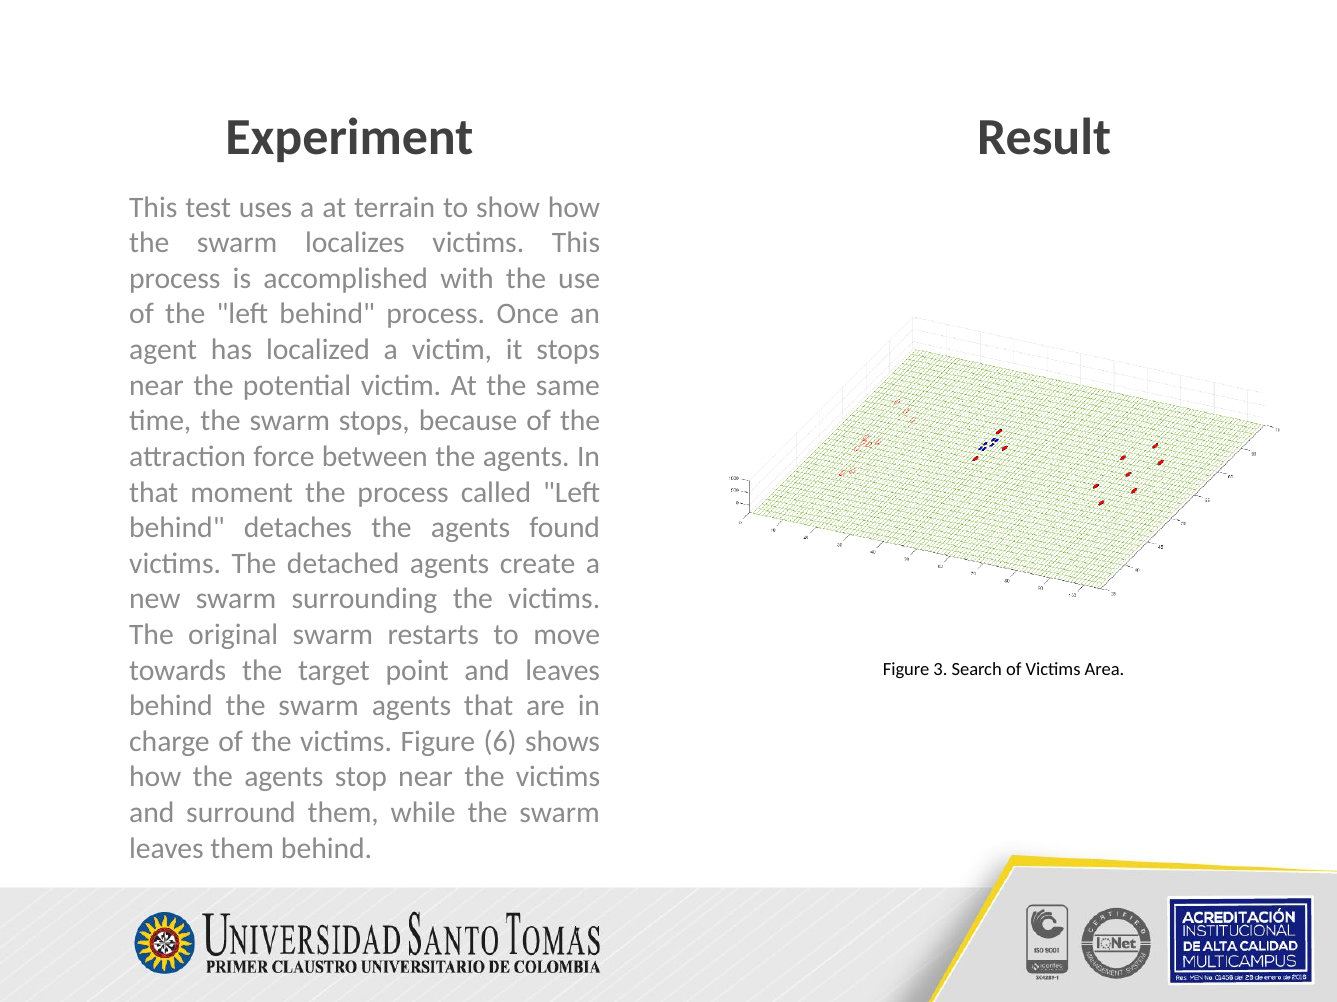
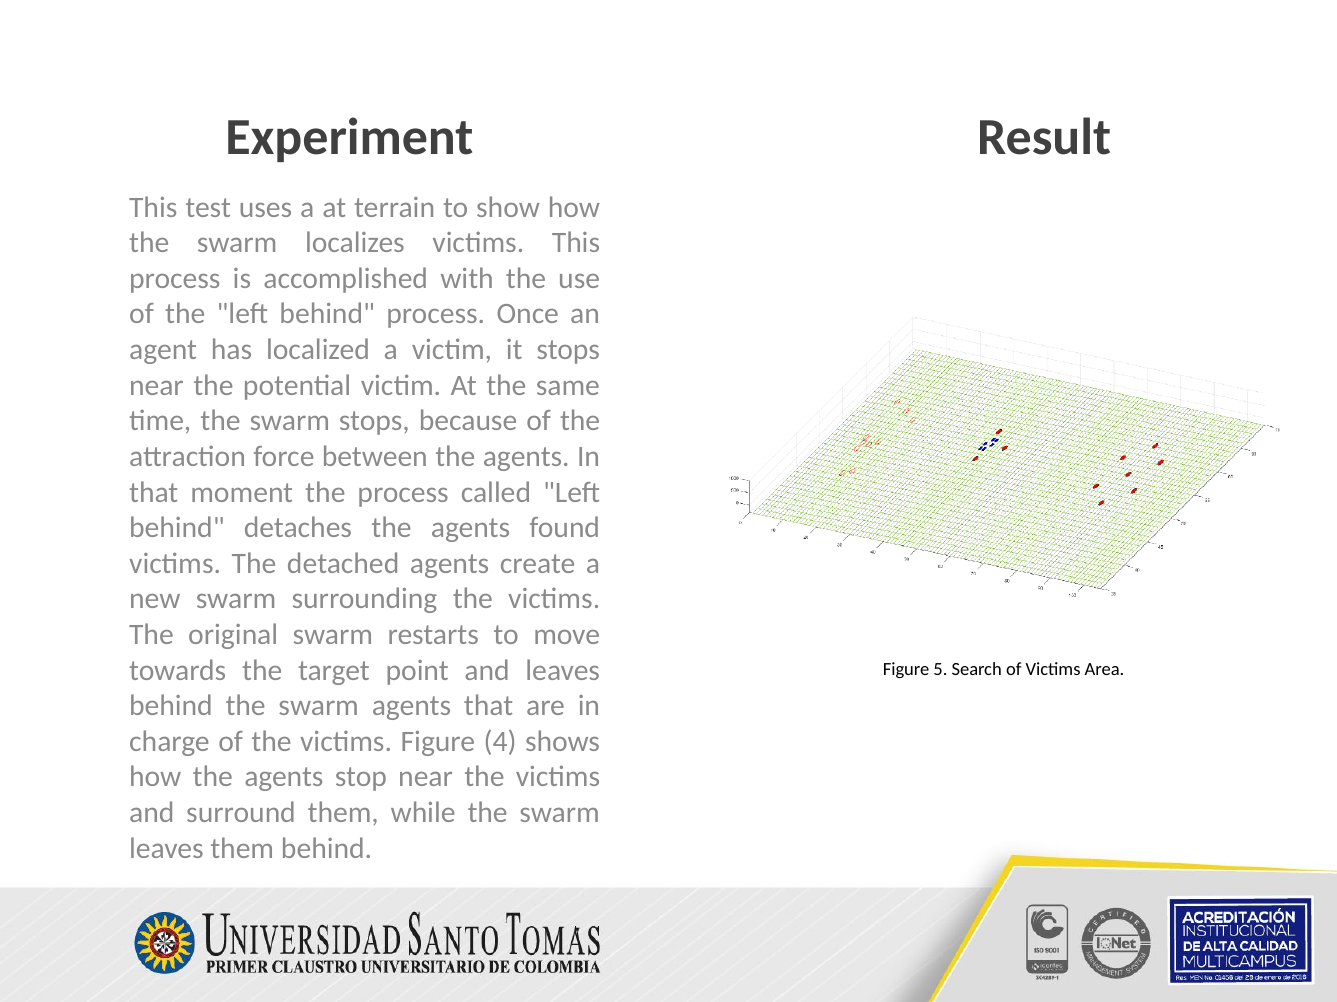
3: 3 -> 5 (940, 670)
6: 6 -> 4 (500, 742)
